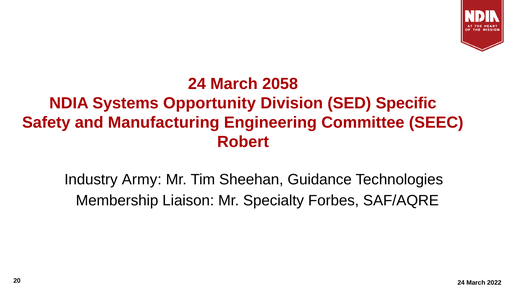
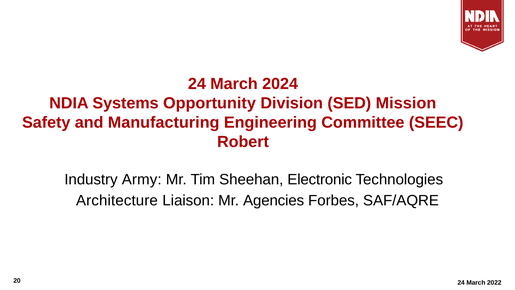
2058: 2058 -> 2024 (280, 84)
Specific: Specific -> Mission (406, 103)
Guidance: Guidance -> Electronic (320, 179)
Membership: Membership -> Architecture (117, 200)
Specialty: Specialty -> Agencies (274, 200)
